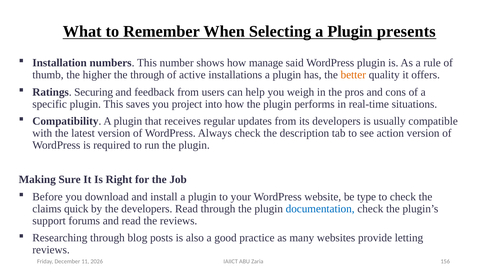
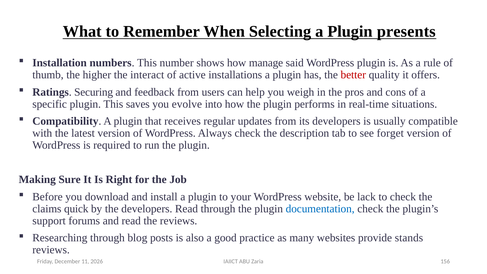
the through: through -> interact (147, 75)
better colour: orange -> red (353, 75)
project: project -> evolve (187, 104)
action: action -> forget (390, 133)
type: type -> lack (366, 197)
letting: letting -> stands (409, 238)
